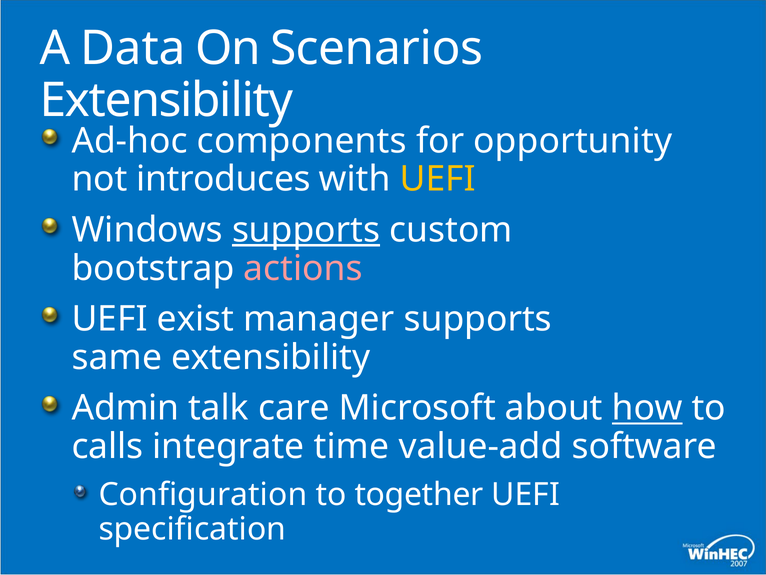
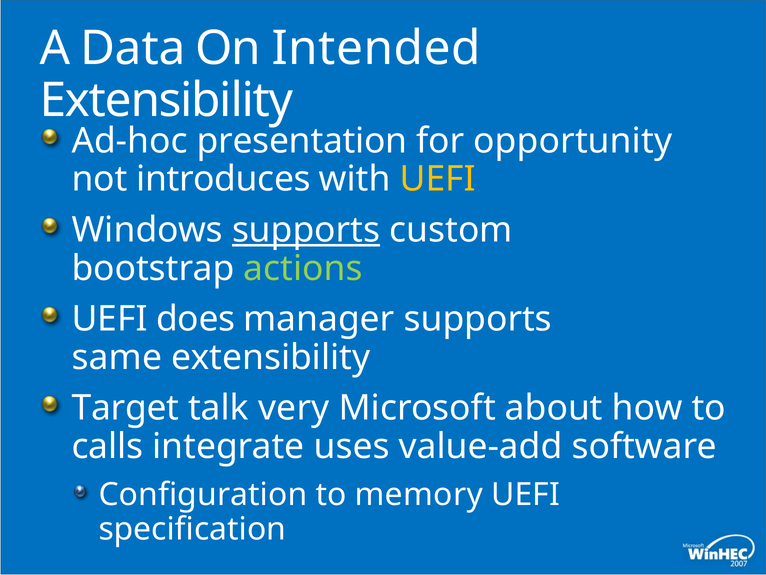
Scenarios: Scenarios -> Intended (376, 49)
components: components -> presentation (302, 141)
actions colour: pink -> light green (303, 268)
exist: exist -> does (196, 319)
Admin: Admin -> Target (125, 408)
care: care -> very (294, 408)
how underline: present -> none (647, 408)
time: time -> uses (352, 446)
together: together -> memory (419, 494)
